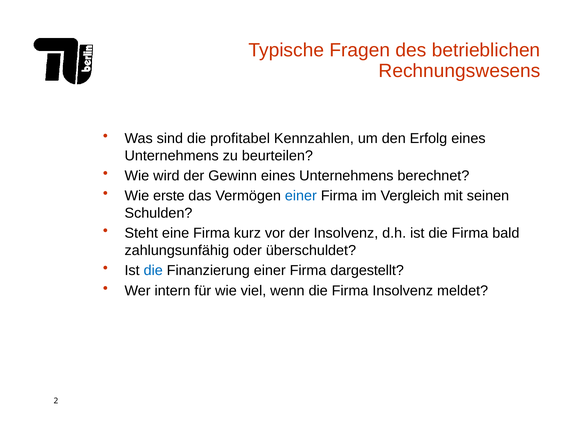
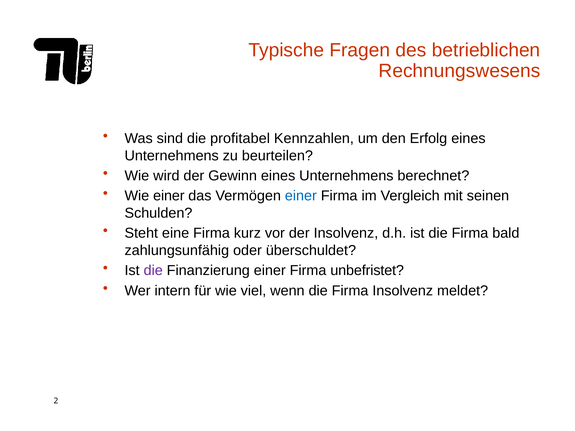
Wie erste: erste -> einer (169, 196)
die colour: blue -> purple (153, 271)
dargestellt: dargestellt -> unbefristet (367, 271)
